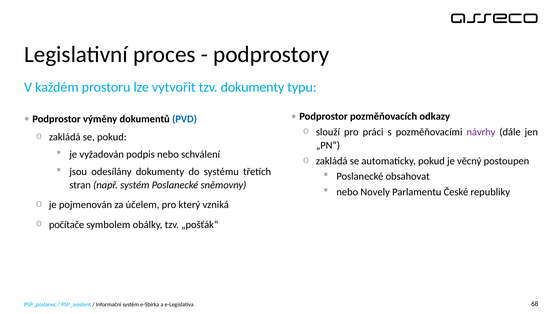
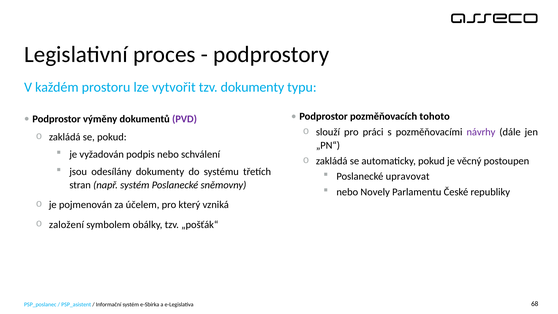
odkazy: odkazy -> tohoto (435, 116)
PVD colour: blue -> purple (185, 119)
obsahovat: obsahovat -> upravovat (408, 176)
počítače: počítače -> založení (66, 224)
